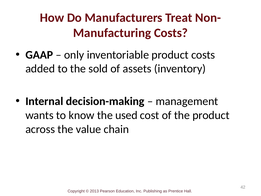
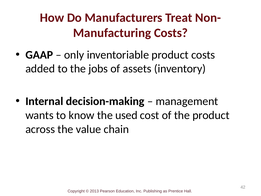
sold: sold -> jobs (98, 69)
